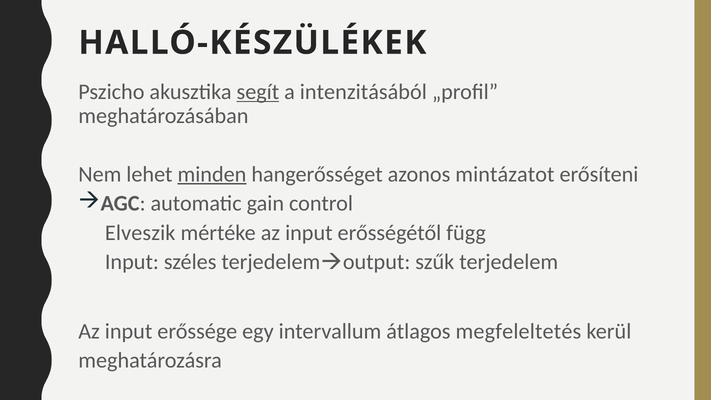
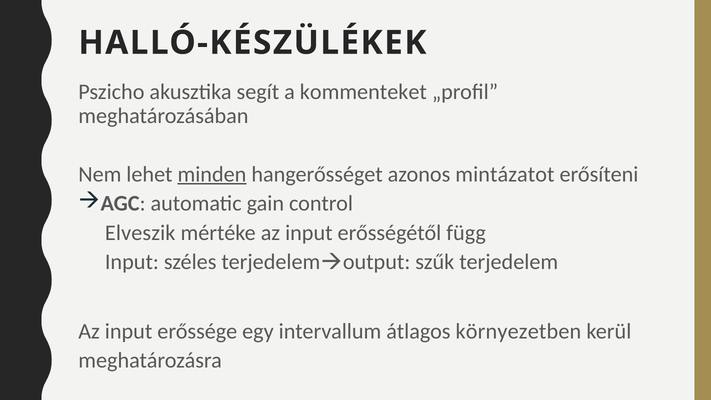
segít underline: present -> none (258, 92)
intenzitásából: intenzitásából -> kommenteket (363, 92)
megfeleltetés: megfeleltetés -> környezetben (518, 331)
